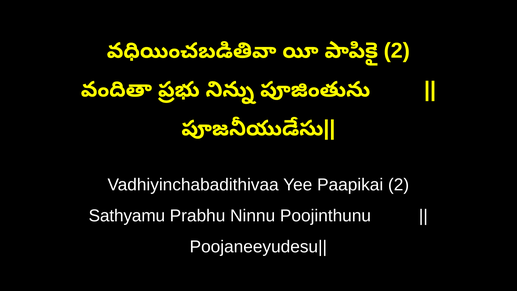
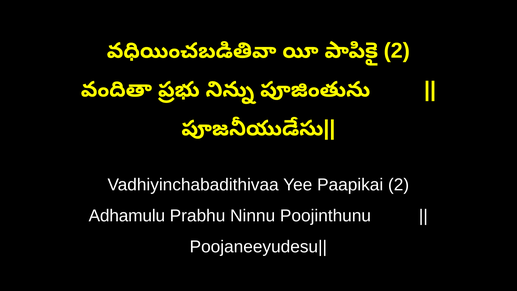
Sathyamu: Sathyamu -> Adhamulu (127, 216)
